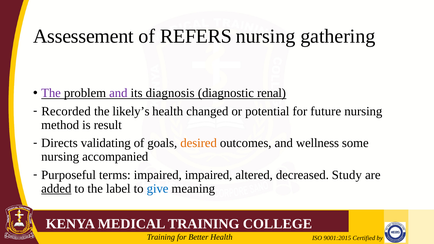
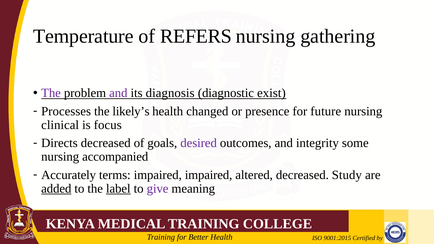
Assessement: Assessement -> Temperature (83, 36)
renal: renal -> exist (271, 93)
Recorded: Recorded -> Processes (66, 111)
potential: potential -> presence (267, 111)
method: method -> clinical (60, 125)
result: result -> focus (108, 125)
Directs validating: validating -> decreased (106, 143)
desired colour: orange -> purple (199, 143)
wellness: wellness -> integrity (317, 143)
Purposeful: Purposeful -> Accurately (69, 175)
label underline: none -> present (118, 189)
give colour: blue -> purple (158, 189)
